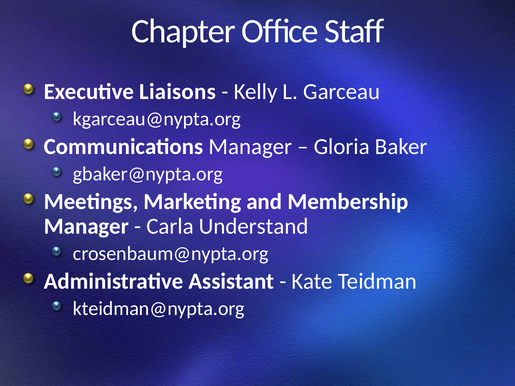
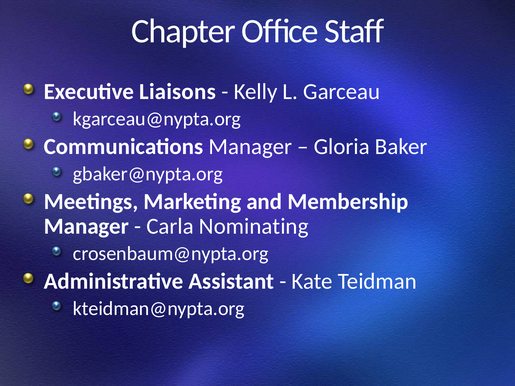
Understand: Understand -> Nominating (254, 226)
